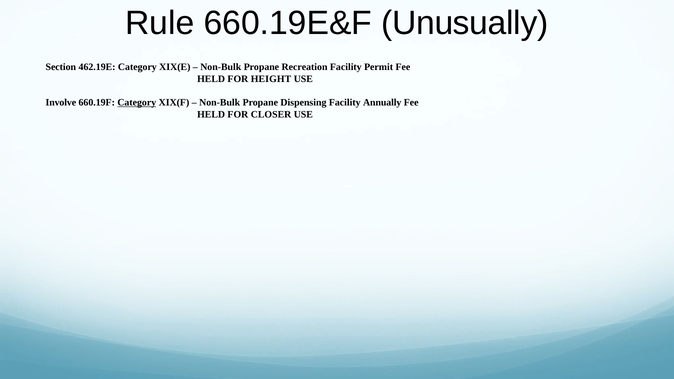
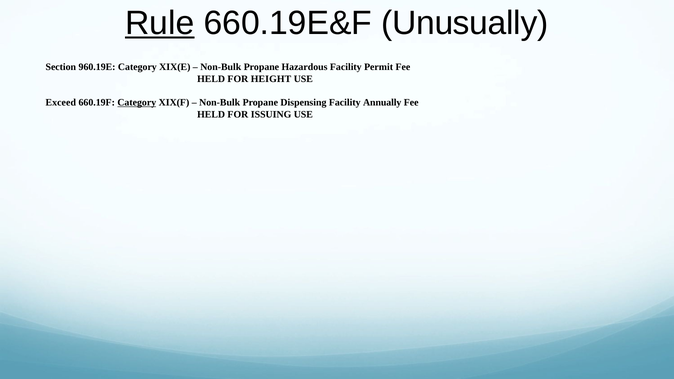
Rule underline: none -> present (160, 23)
462.19E: 462.19E -> 960.19E (97, 67)
Recreation: Recreation -> Hazardous (305, 67)
Involve: Involve -> Exceed (61, 103)
CLOSER: CLOSER -> ISSUING (271, 114)
